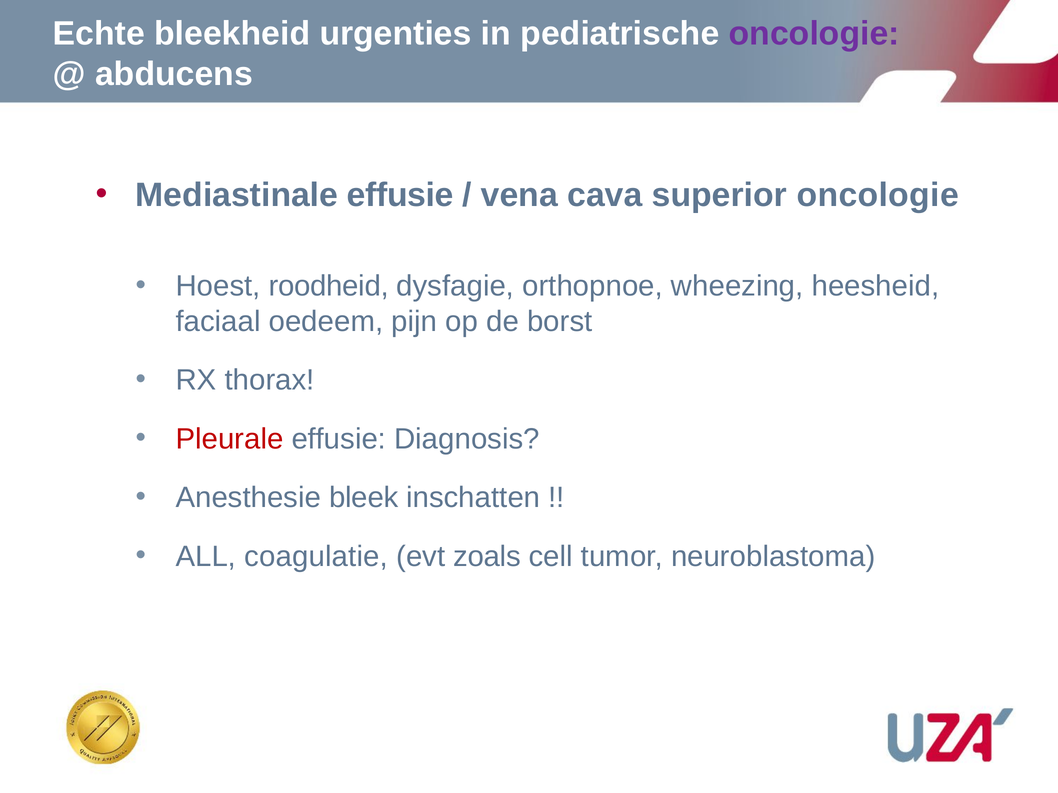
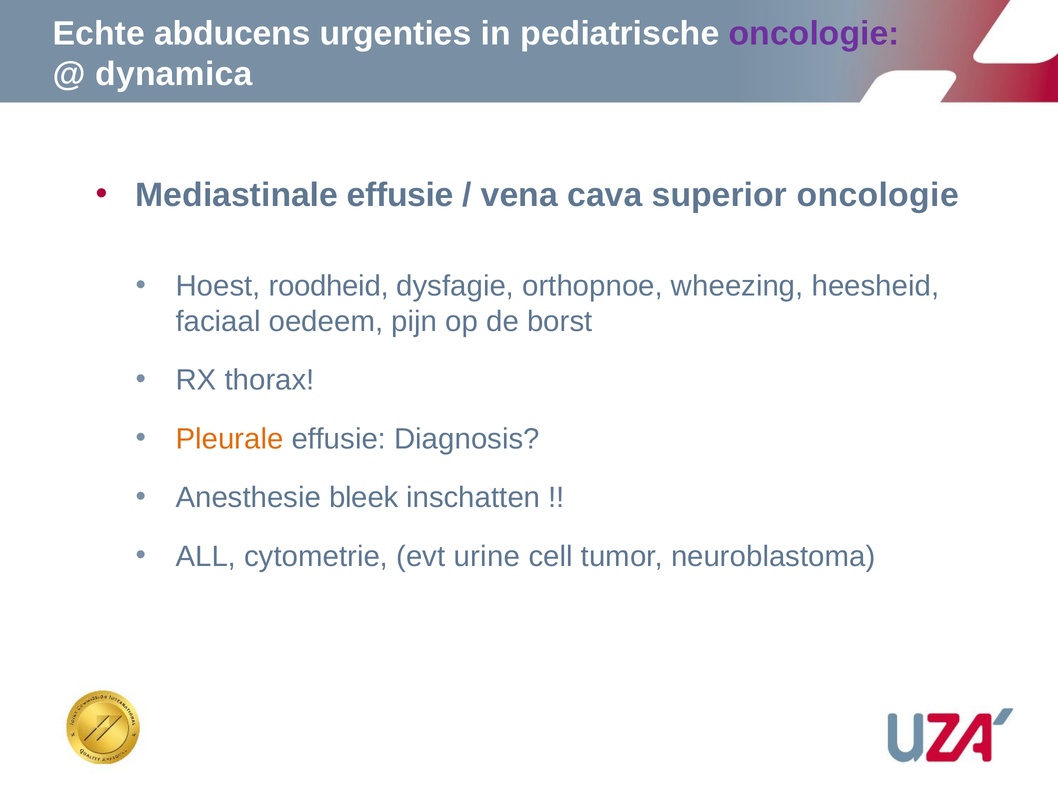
bleekheid: bleekheid -> abducens (232, 34)
abducens: abducens -> dynamica (174, 74)
Pleurale colour: red -> orange (230, 439)
coagulatie: coagulatie -> cytometrie (316, 557)
zoals: zoals -> urine (487, 557)
